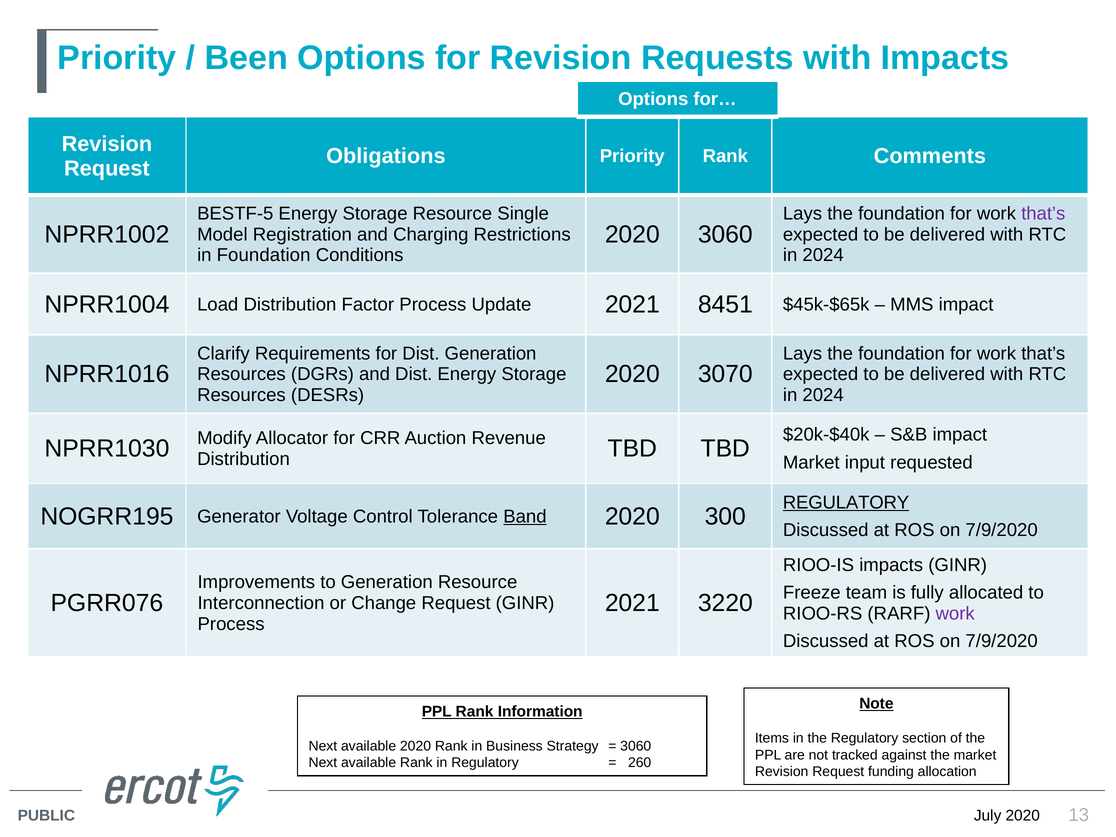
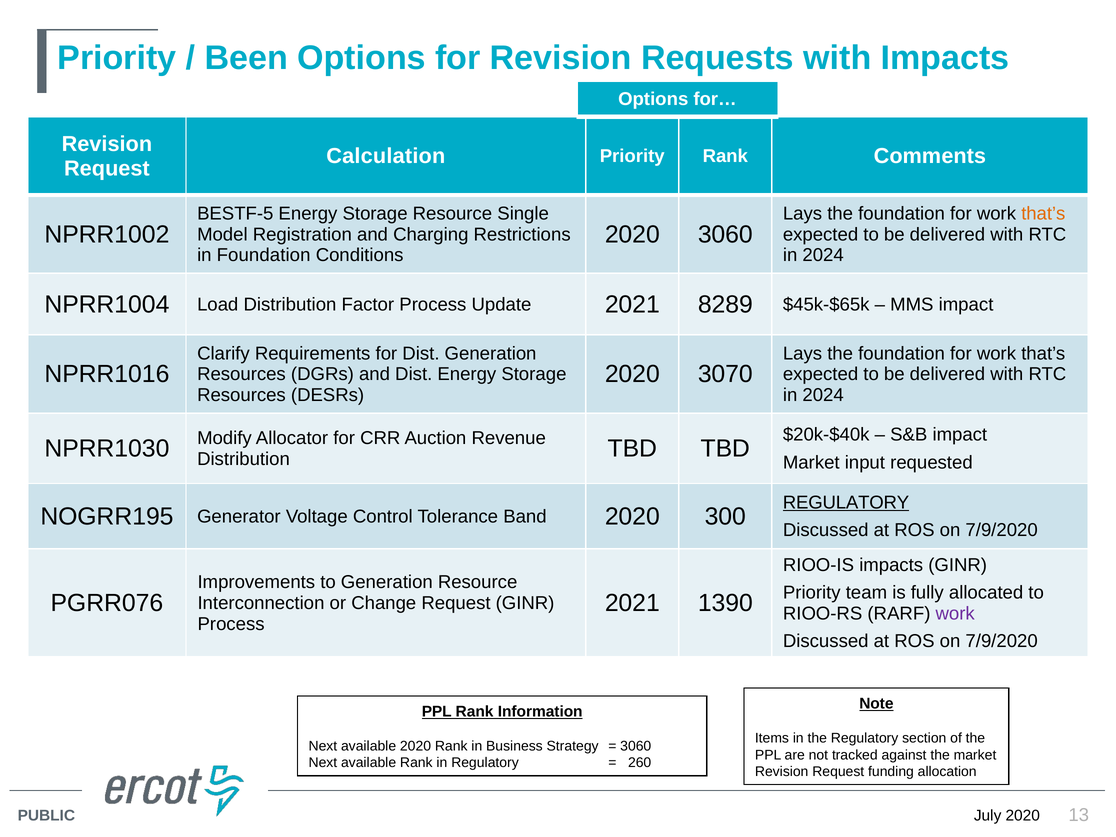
Obligations: Obligations -> Calculation (386, 156)
that’s colour: purple -> orange (1043, 214)
8451: 8451 -> 8289 (725, 304)
Band underline: present -> none (525, 516)
Freeze: Freeze -> Priority (812, 593)
3220: 3220 -> 1390 (725, 603)
